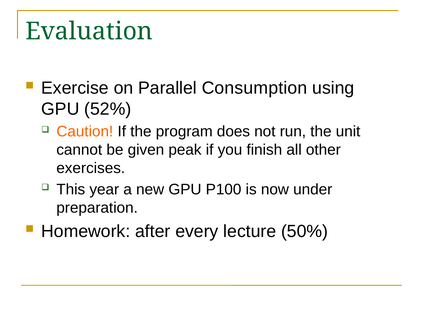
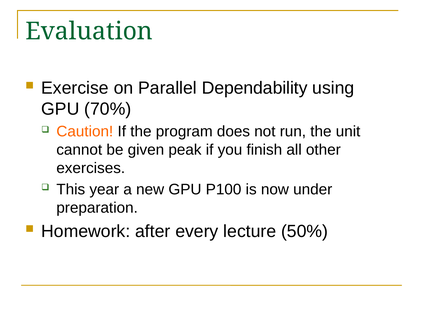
Consumption: Consumption -> Dependability (255, 88)
52%: 52% -> 70% (108, 109)
